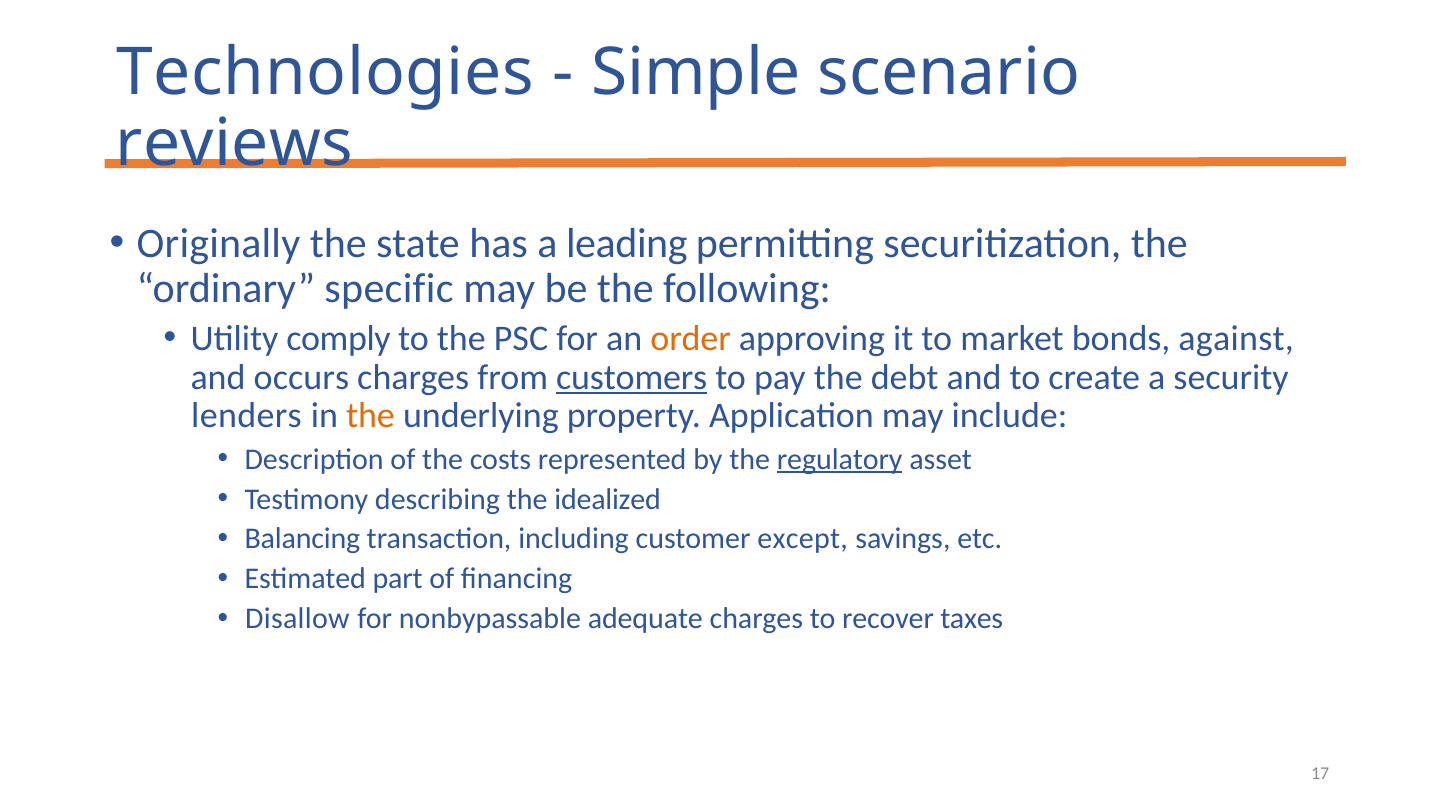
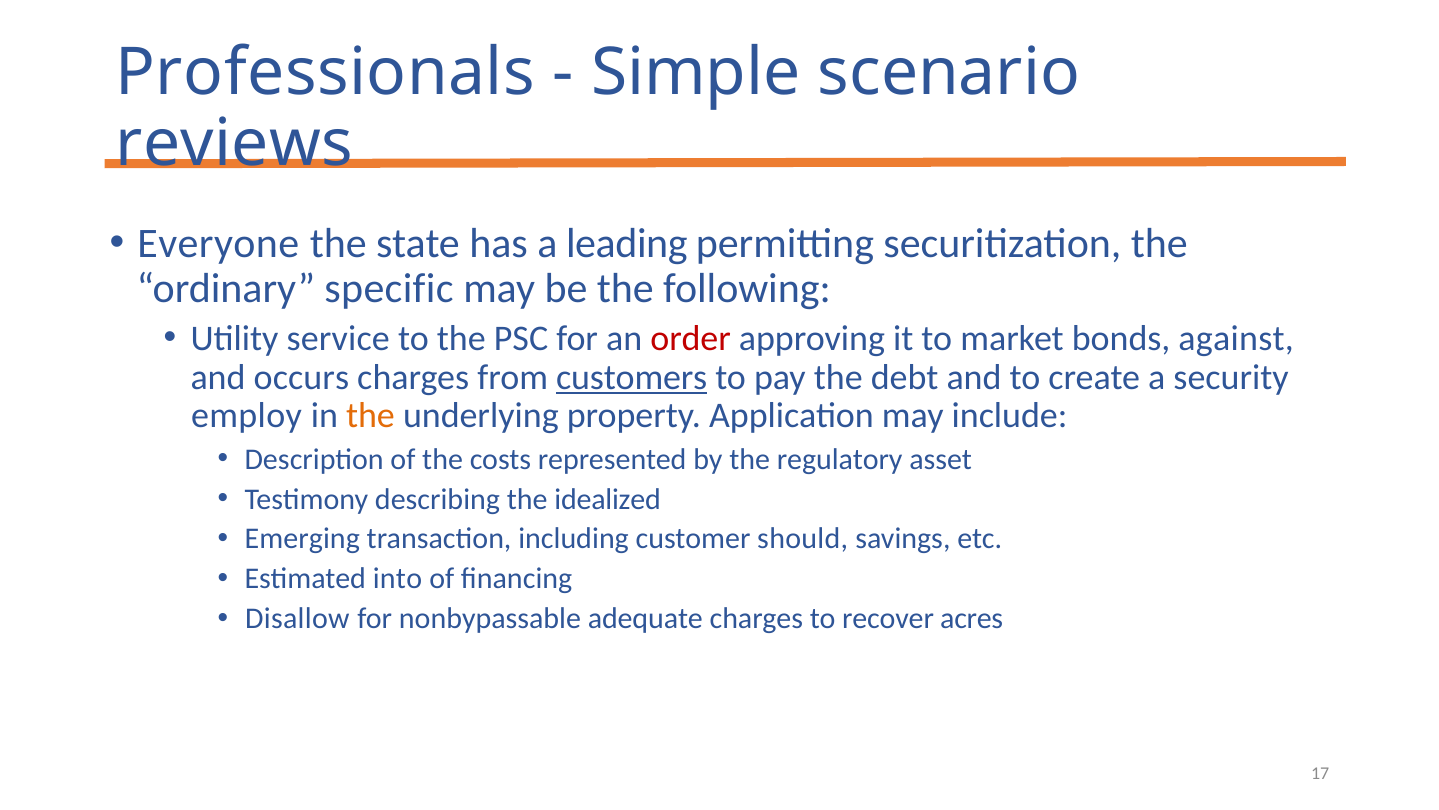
Technologies: Technologies -> Professionals (325, 73)
Originally: Originally -> Everyone (218, 243)
comply: comply -> service (338, 338)
order colour: orange -> red (691, 338)
lenders: lenders -> employ (246, 416)
regulatory underline: present -> none (840, 459)
Balancing: Balancing -> Emerging (302, 539)
except: except -> should (803, 539)
part: part -> into (397, 579)
taxes: taxes -> acres (972, 618)
